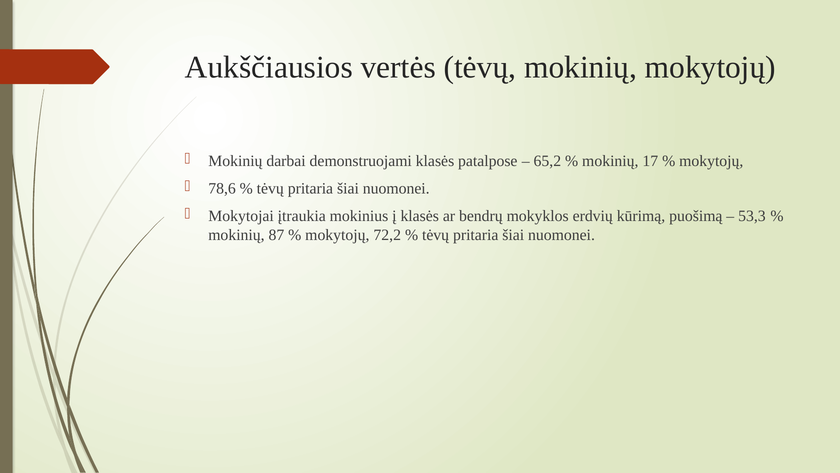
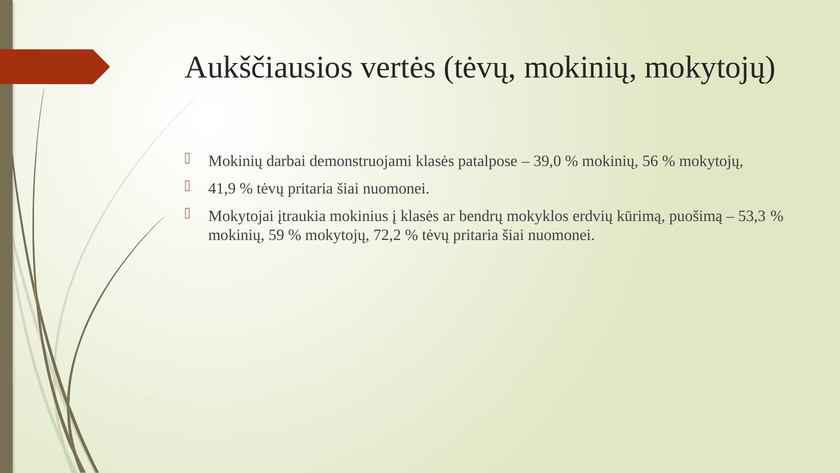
65,2: 65,2 -> 39,0 (547, 161)
17: 17 -> 56 (650, 161)
78,6: 78,6 -> 41,9 (222, 188)
87: 87 -> 59 (276, 235)
